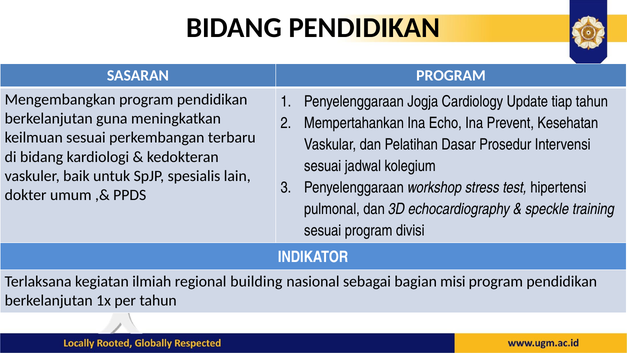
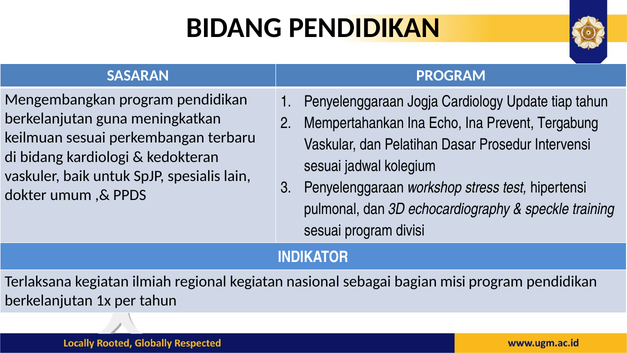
Kesehatan: Kesehatan -> Tergabung (568, 123)
regional building: building -> kegiatan (257, 281)
